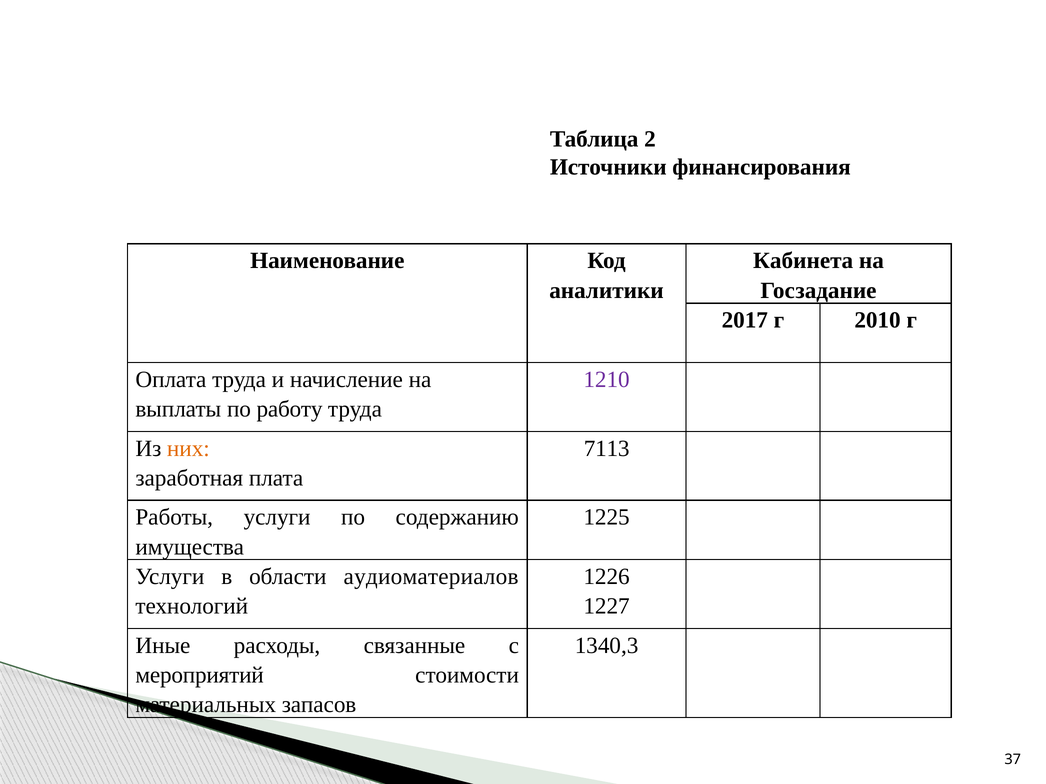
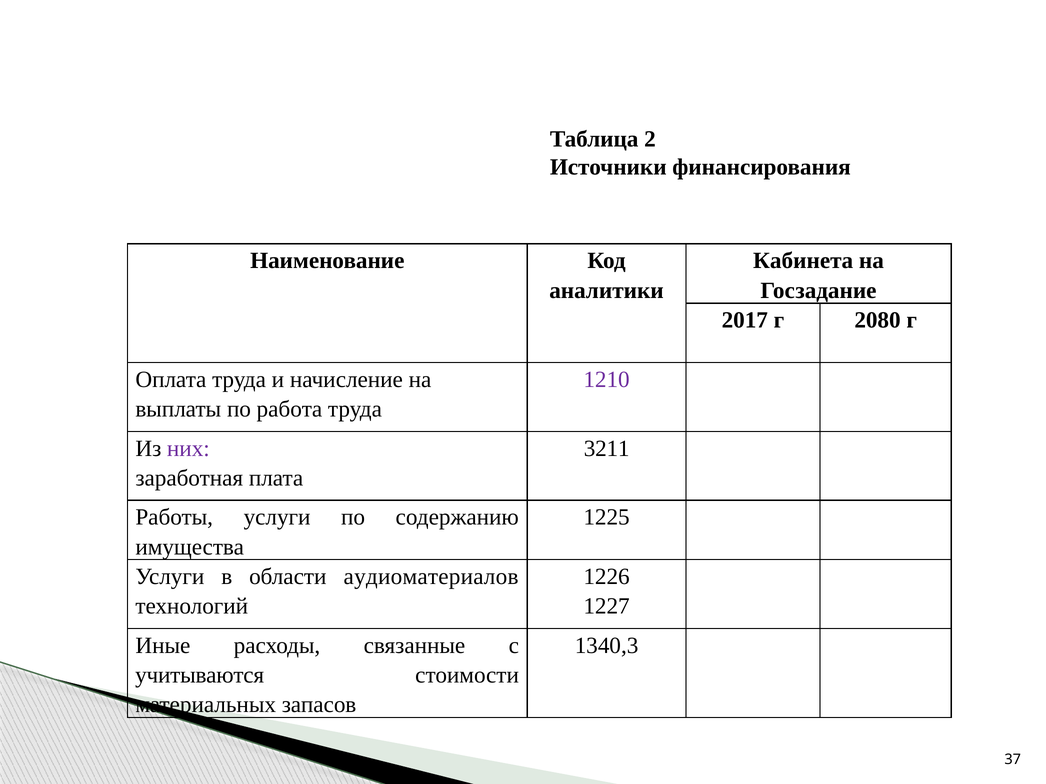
2010: 2010 -> 2080 (878, 320)
работу: работу -> работа (289, 410)
них colour: orange -> purple (188, 449)
7113: 7113 -> 3211 (607, 449)
мероприятий: мероприятий -> учитываются (200, 675)
